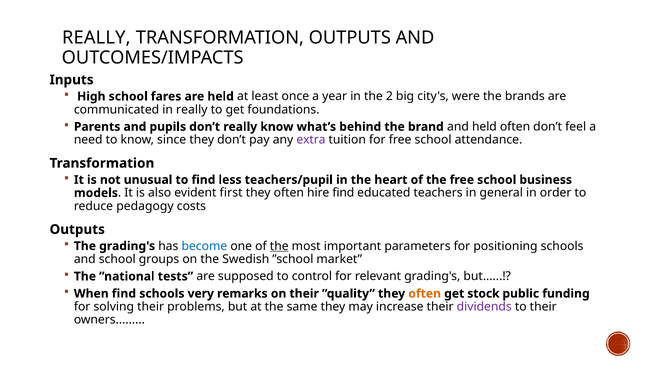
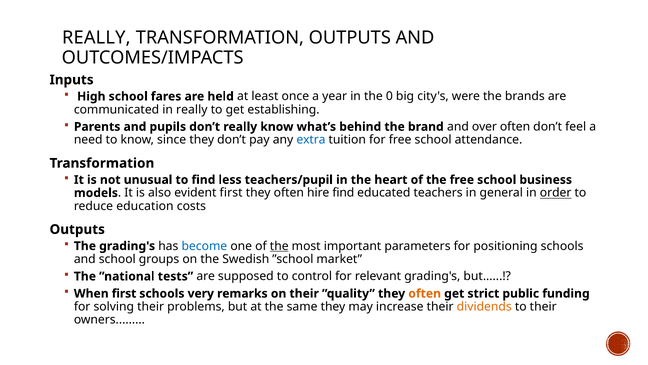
2: 2 -> 0 (389, 96)
foundations: foundations -> establishing (284, 109)
and held: held -> over (484, 127)
extra colour: purple -> blue (311, 140)
order underline: none -> present (556, 193)
pedagogy: pedagogy -> education (145, 206)
When find: find -> first (124, 293)
stock: stock -> strict (483, 293)
dividends colour: purple -> orange (484, 306)
